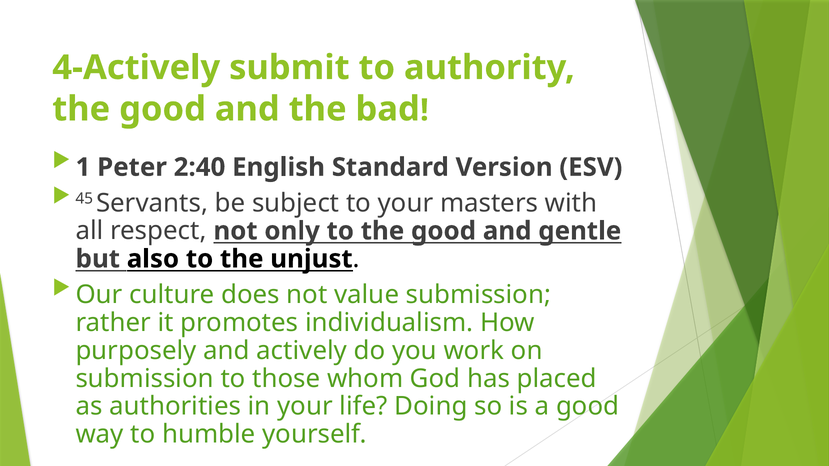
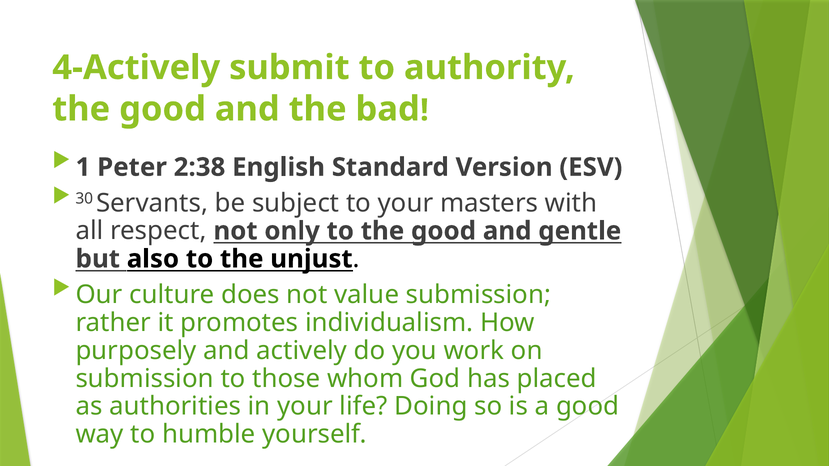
2:40: 2:40 -> 2:38 (199, 167)
45: 45 -> 30 (84, 199)
